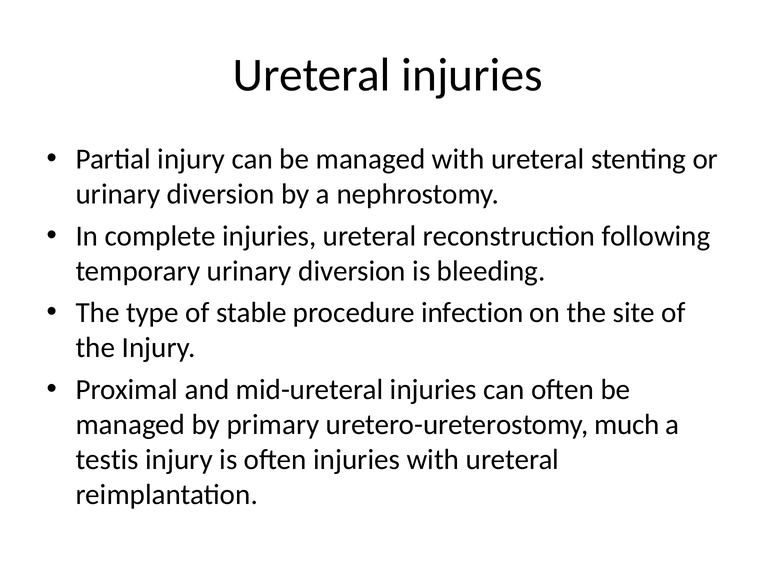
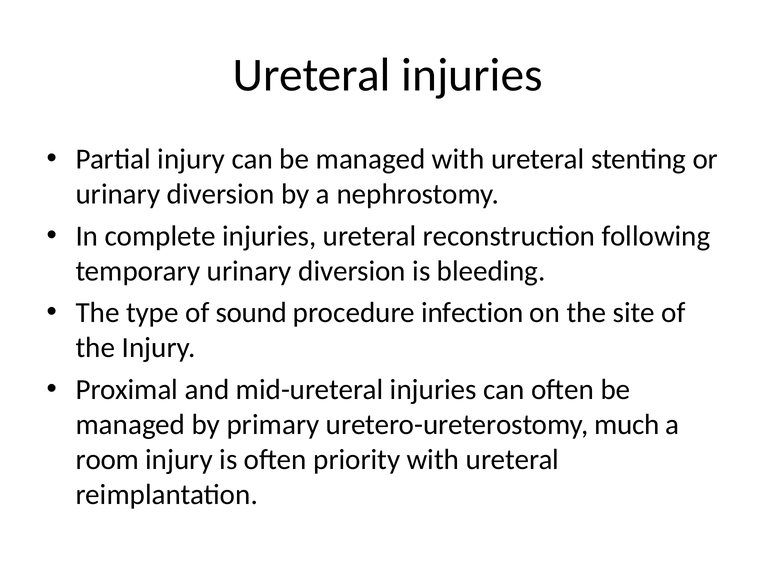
stable: stable -> sound (251, 313)
testis: testis -> room (107, 460)
often injuries: injuries -> priority (357, 460)
